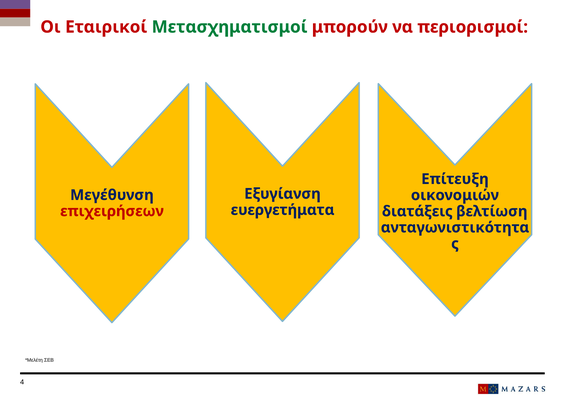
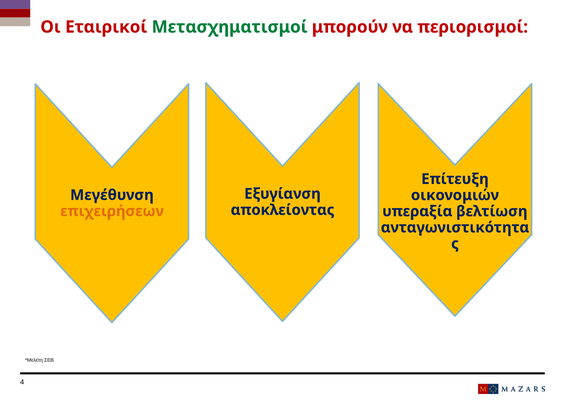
ευεργετήματα: ευεργετήματα -> αποκλείοντας (283, 210)
επιχειρήσεων colour: red -> orange (112, 211)
διατάξεις: διατάξεις -> υπεραξία (417, 211)
